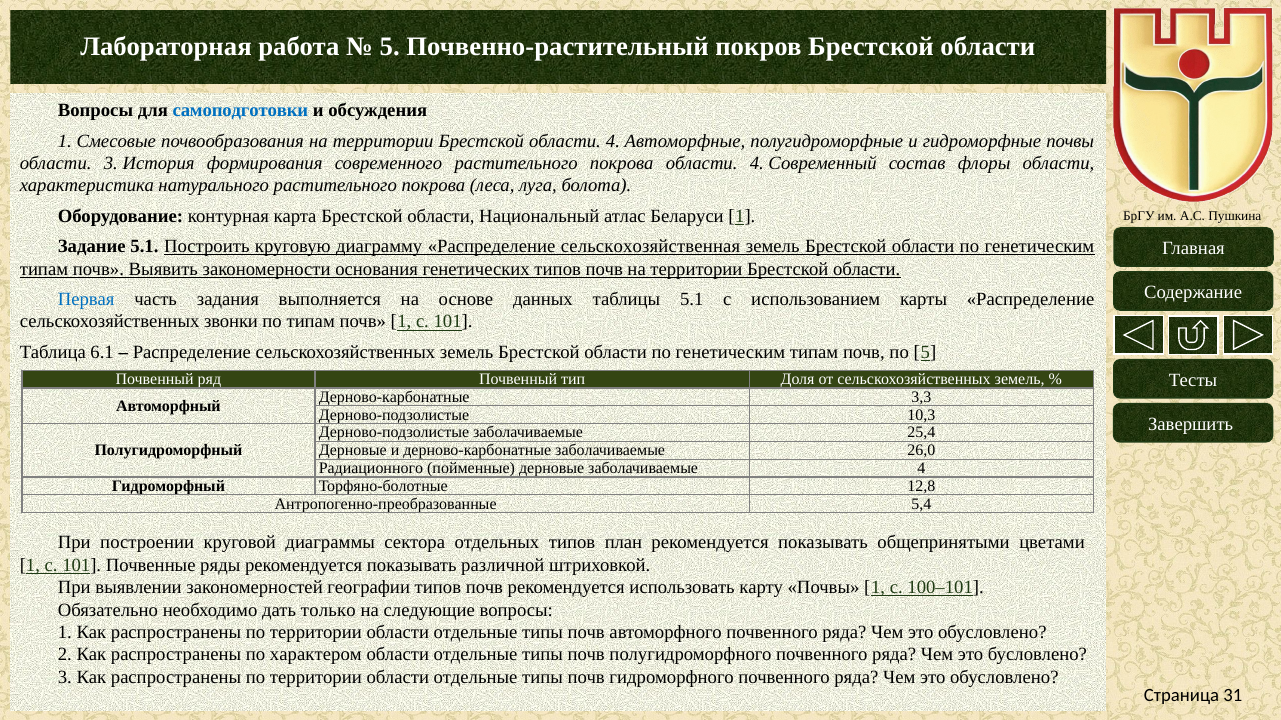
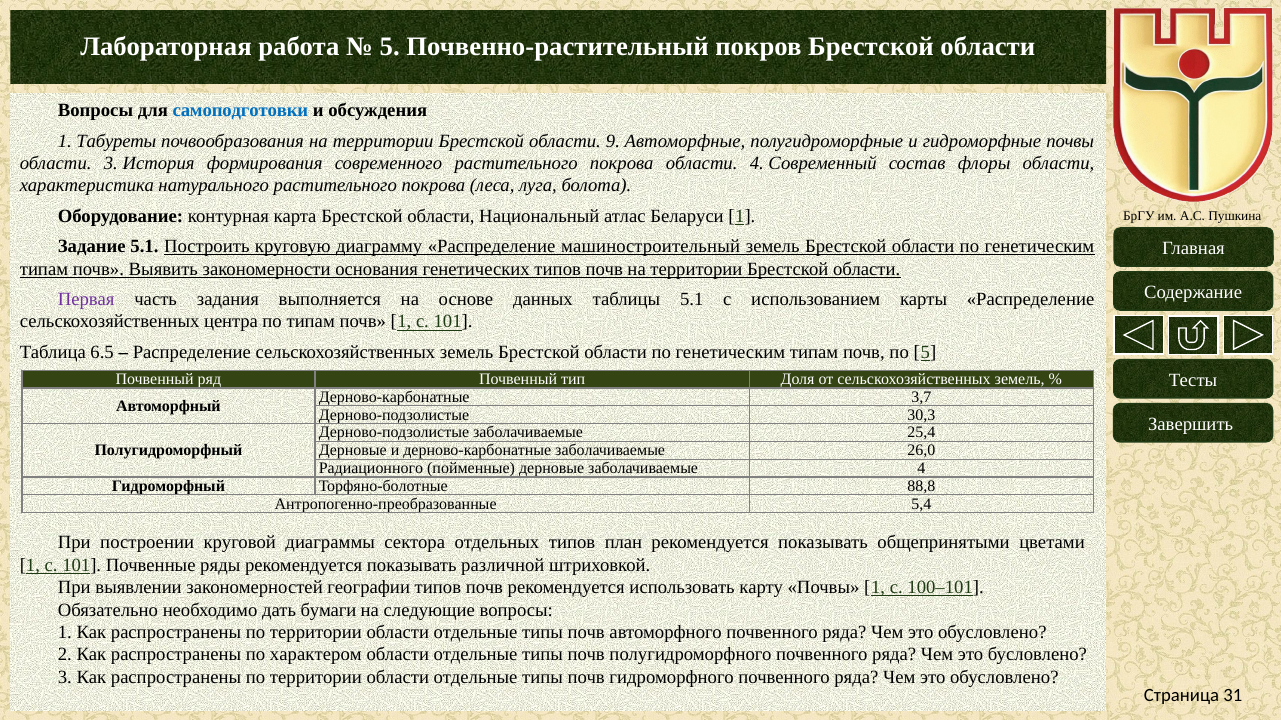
Смесовые: Смесовые -> Табуреты (116, 141)
Брестской области 4: 4 -> 9 (613, 141)
сельскохозяйственная: сельскохозяйственная -> машиностроительный (651, 247)
Первая colour: blue -> purple (86, 300)
звонки: звонки -> центра (231, 322)
6.1: 6.1 -> 6.5 (102, 352)
3,3: 3,3 -> 3,7 (921, 397)
10,3: 10,3 -> 30,3 (921, 415)
12,8: 12,8 -> 88,8 (921, 486)
только: только -> бумаги (328, 610)
